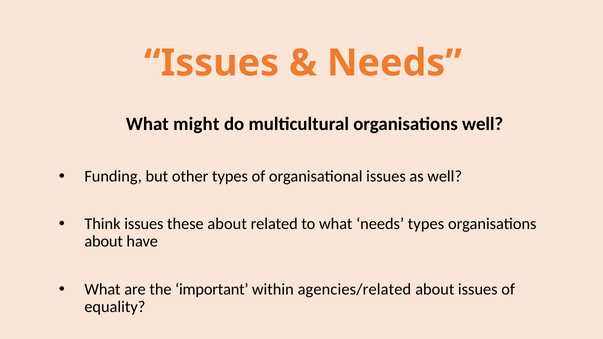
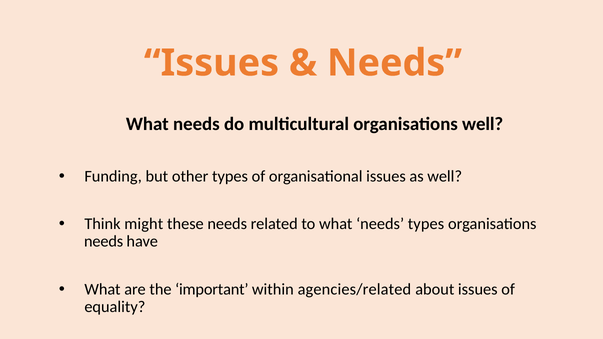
might: might -> needs (196, 124)
Think issues: issues -> might (144, 224)
these about: about -> needs (227, 224)
about: about -> needs (104, 242)
